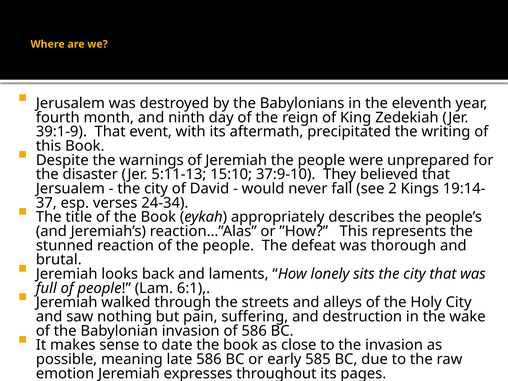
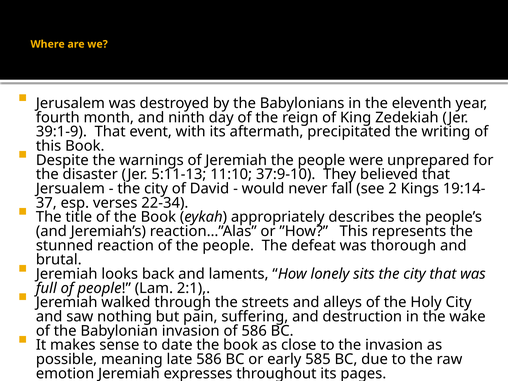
15:10: 15:10 -> 11:10 (231, 174)
24-34: 24-34 -> 22-34 (165, 203)
6:1: 6:1 -> 2:1 (194, 288)
